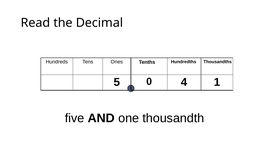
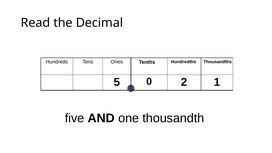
4: 4 -> 2 (184, 82)
